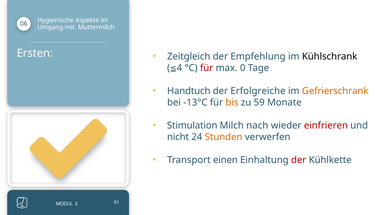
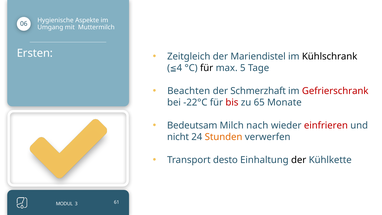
Empfehlung: Empfehlung -> Mariendistel (258, 56)
für colour: red -> black (207, 68)
0: 0 -> 5 (243, 68)
Handtuch: Handtuch -> Beachten (189, 91)
Erfolgreiche: Erfolgreiche -> Schmerzhaft (258, 91)
Gefrierschrank colour: orange -> red (335, 91)
-13°C: -13°C -> -22°C (195, 102)
bis colour: orange -> red (232, 102)
59: 59 -> 65 (259, 102)
Stimulation: Stimulation -> Bedeutsam (192, 125)
einen: einen -> desto (225, 160)
der colour: red -> black (299, 160)
